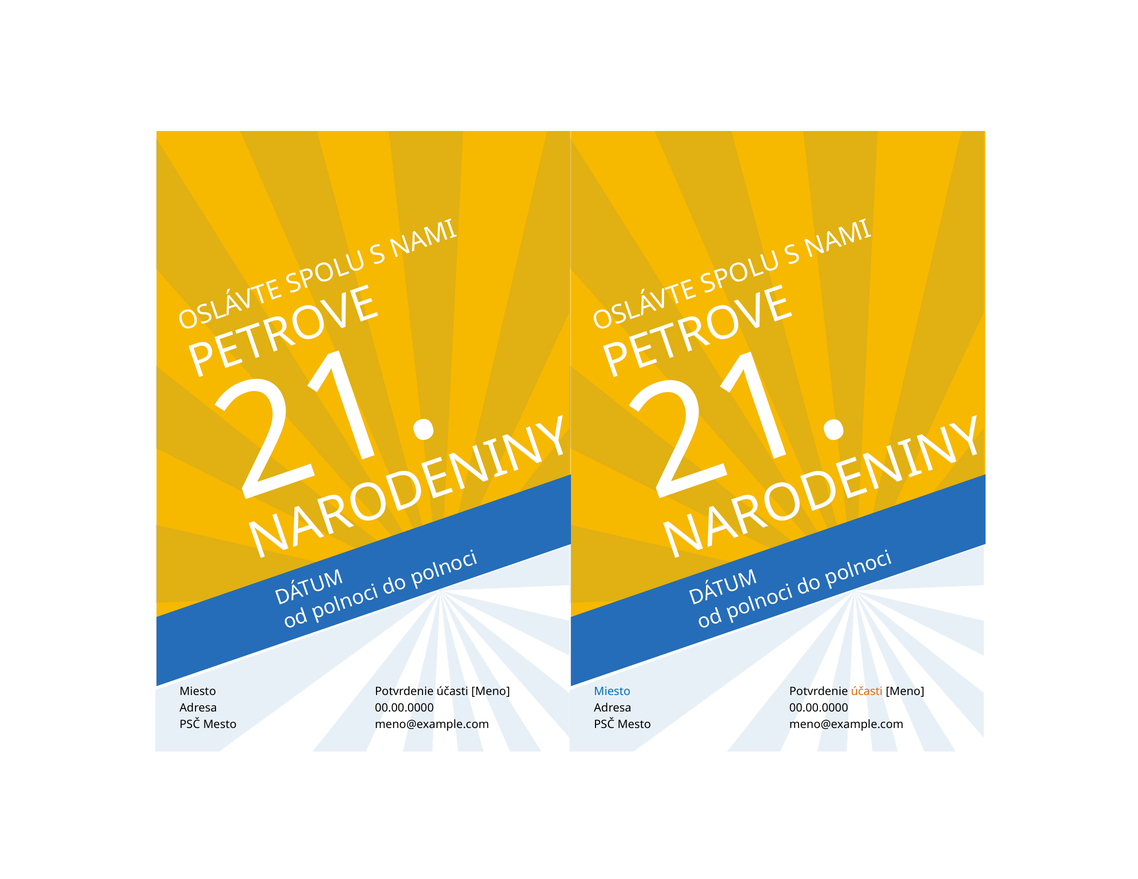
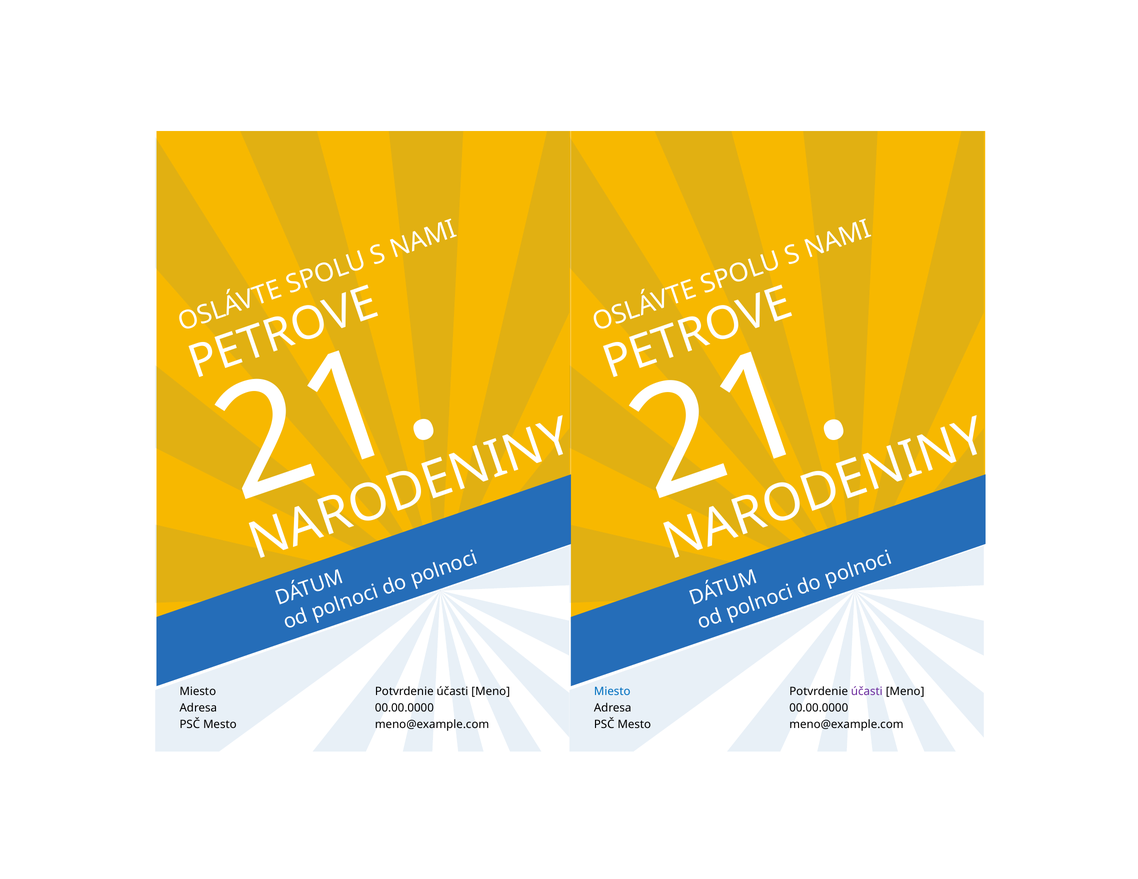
účasti colour: orange -> purple (867, 692)
